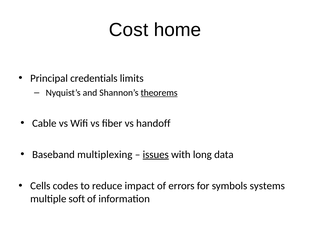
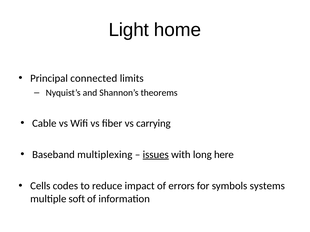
Cost: Cost -> Light (129, 30)
credentials: credentials -> connected (94, 78)
theorems underline: present -> none (159, 93)
handoff: handoff -> carrying (153, 124)
data: data -> here (224, 155)
